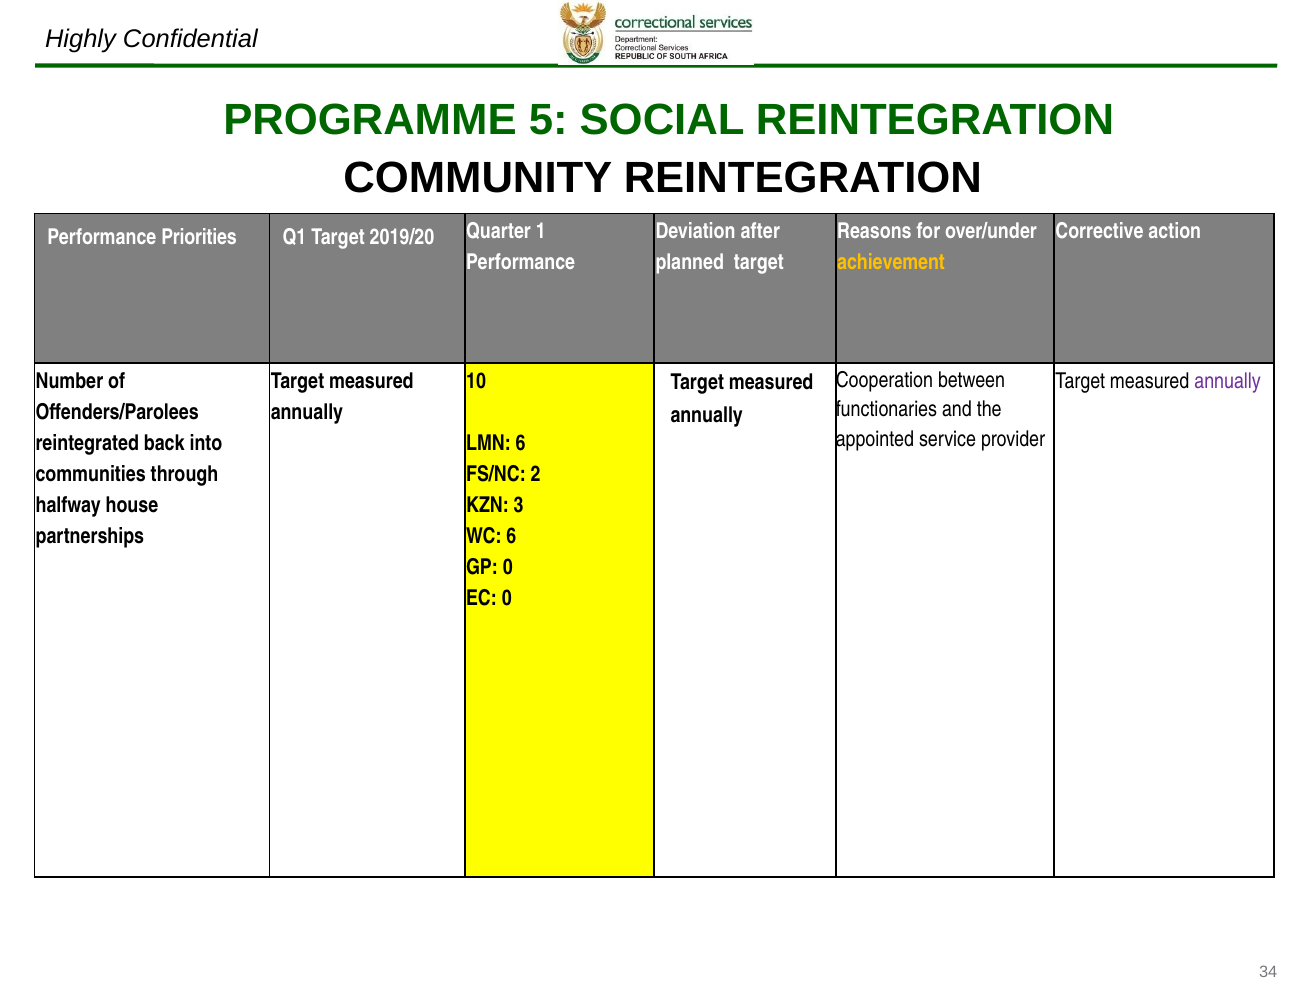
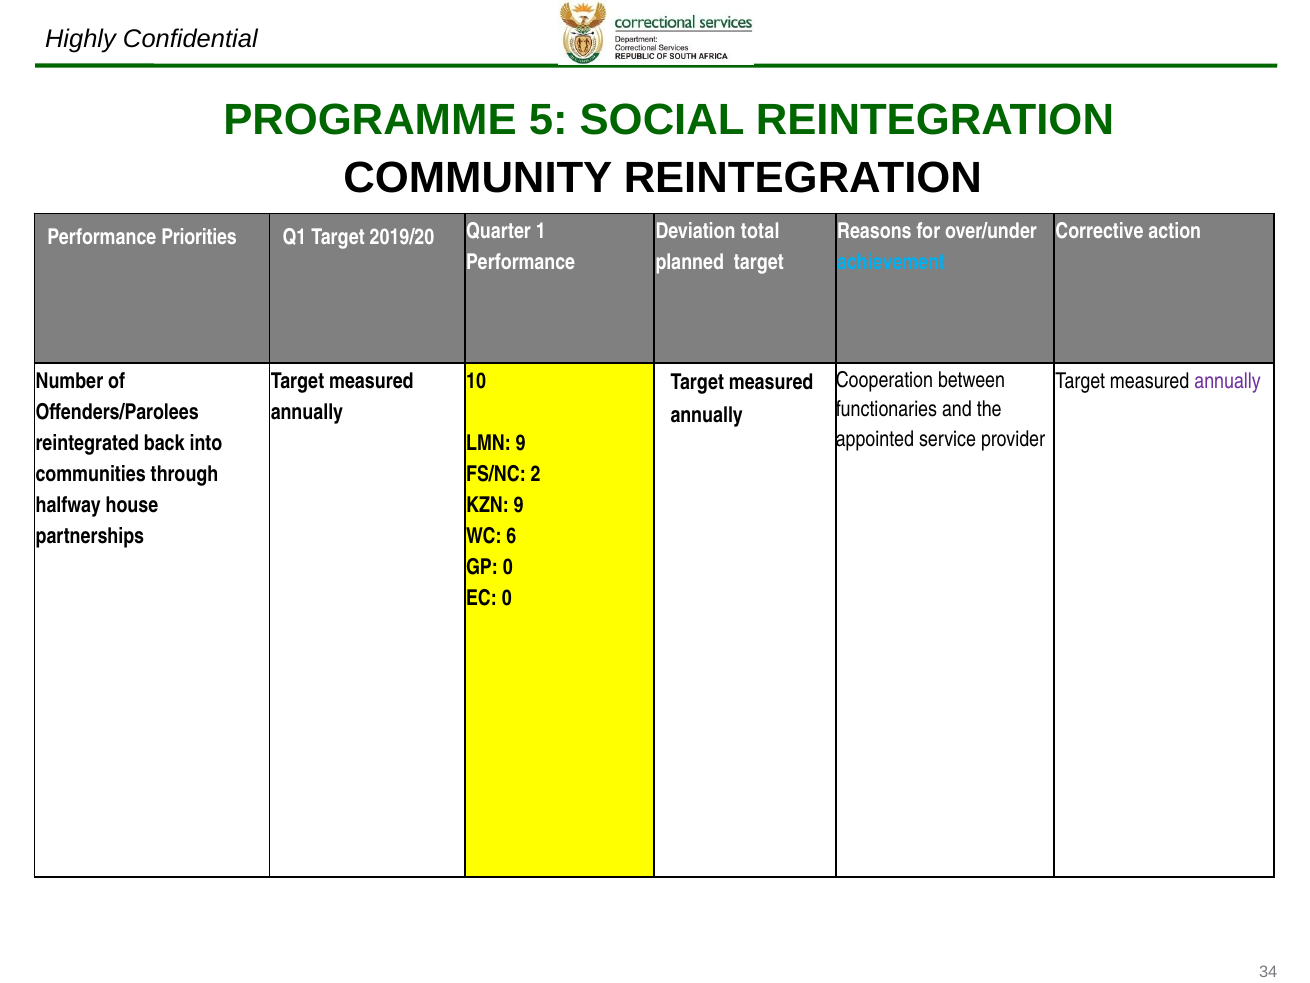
after: after -> total (760, 232)
achievement colour: yellow -> light blue (891, 263)
LMN 6: 6 -> 9 (521, 443)
KZN 3: 3 -> 9 (519, 505)
